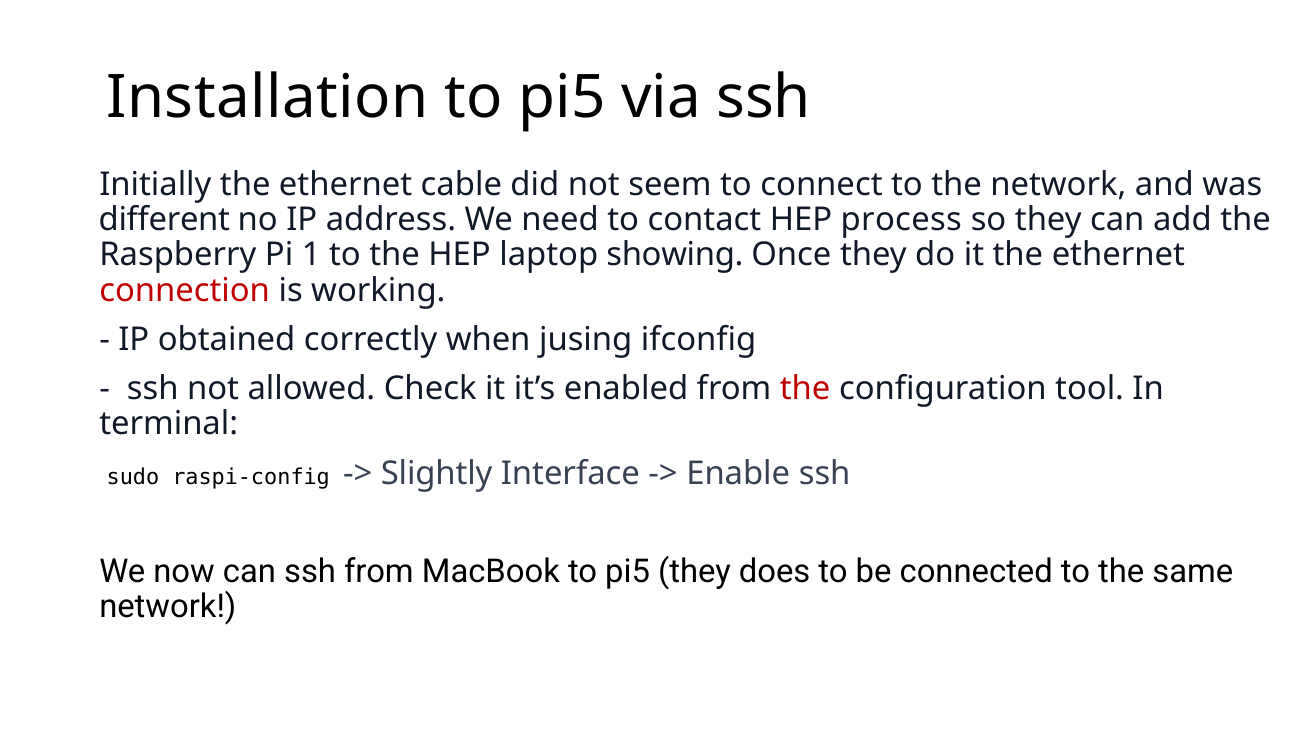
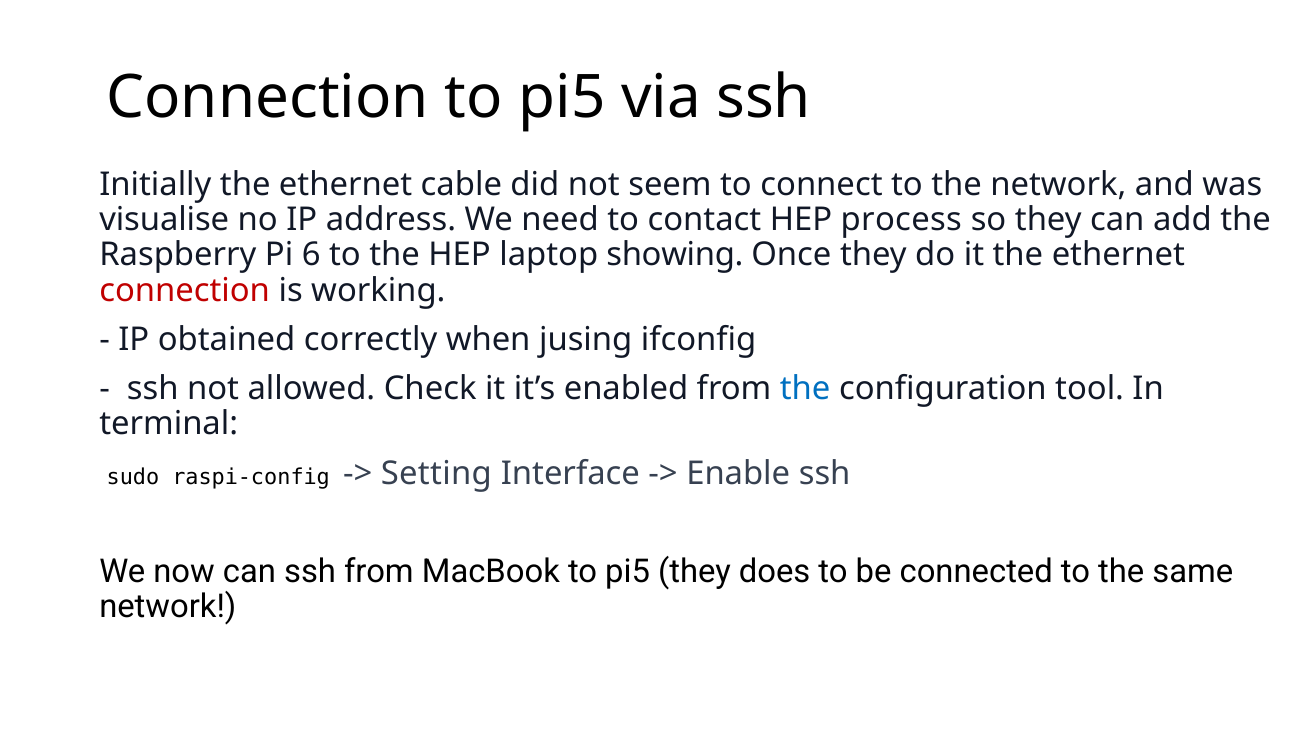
Installation: Installation -> Connection (268, 97)
different: different -> visualise (164, 220)
1: 1 -> 6 (311, 255)
the colour: red -> blue (805, 389)
Slightly: Slightly -> Setting (436, 473)
